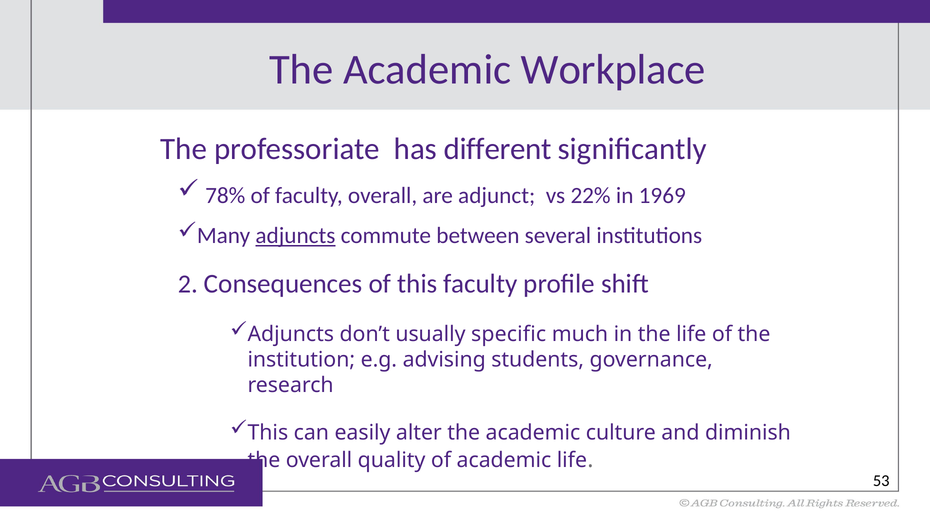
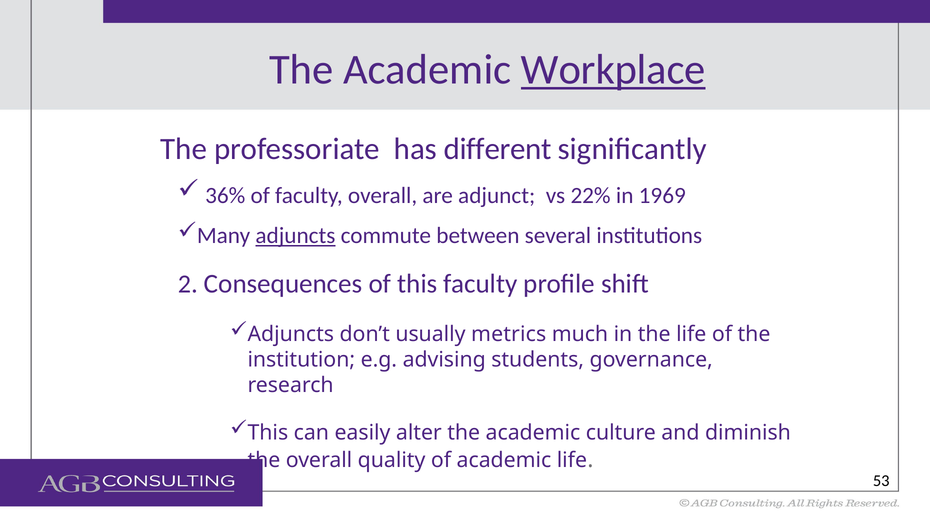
Workplace underline: none -> present (613, 70)
78%: 78% -> 36% (225, 196)
specific: specific -> metrics (509, 334)
